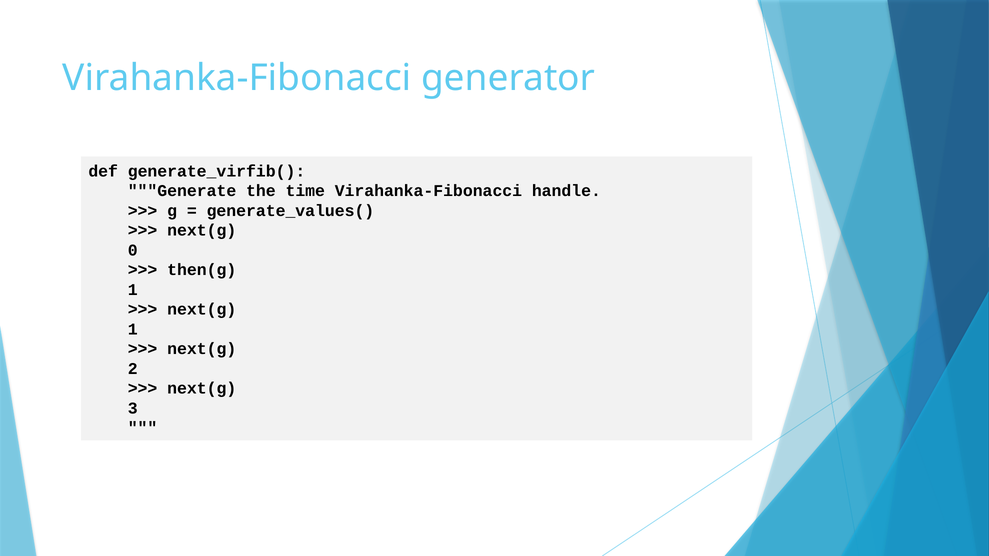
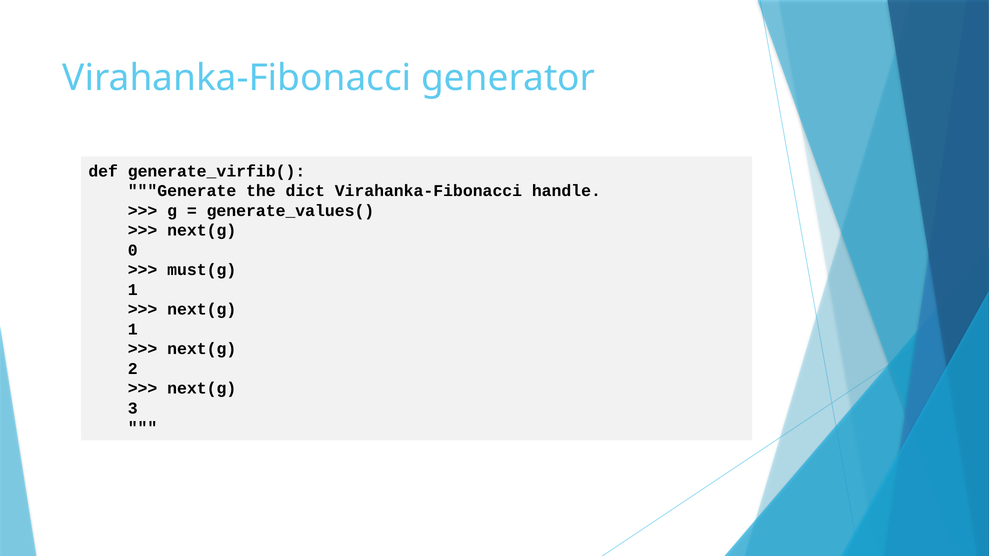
time: time -> dict (305, 191)
then(g: then(g -> must(g (202, 270)
